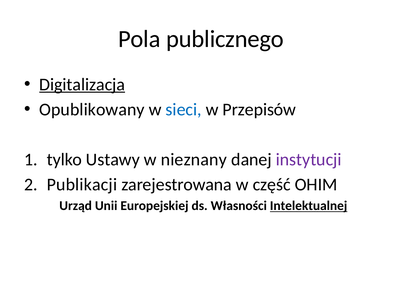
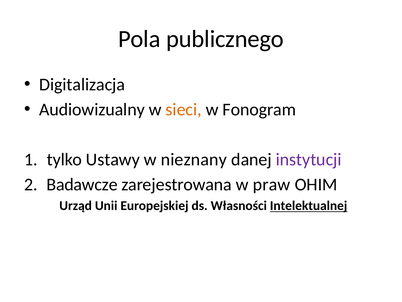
Digitalizacja underline: present -> none (82, 84)
Opublikowany: Opublikowany -> Audiowizualny (92, 109)
sieci colour: blue -> orange (184, 109)
Przepisów: Przepisów -> Fonogram (259, 109)
Publikacji: Publikacji -> Badawcze (82, 184)
część: część -> praw (272, 184)
